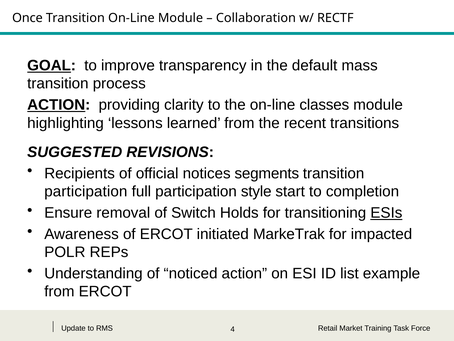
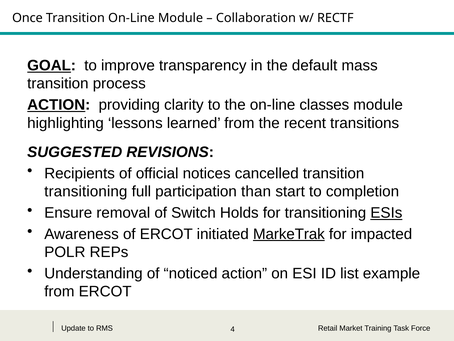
segments: segments -> cancelled (267, 173)
participation: participation -> transitioning (86, 191)
style: style -> than (256, 191)
MarkeTrak underline: none -> present (289, 234)
